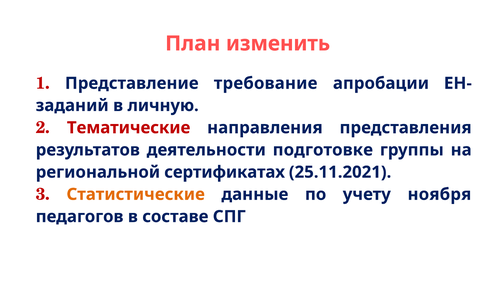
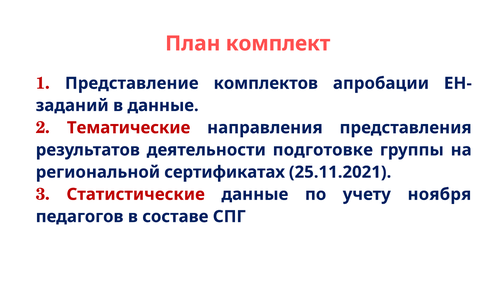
изменить: изменить -> комплект (278, 43)
требование: требование -> комплектов (266, 83)
в личную: личную -> данные (163, 105)
Статистические colour: orange -> red (136, 194)
